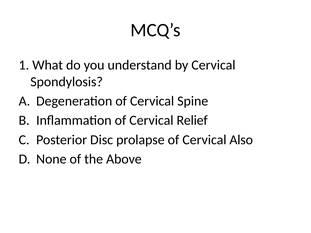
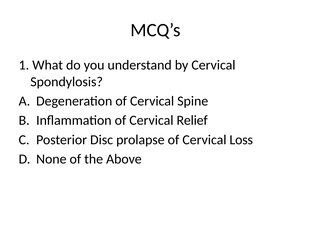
Also: Also -> Loss (241, 140)
